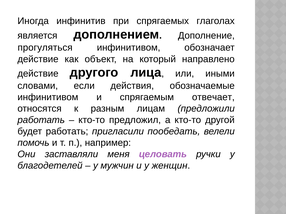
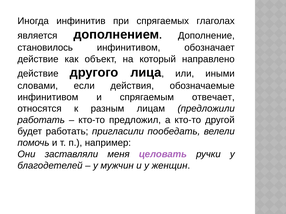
прогуляться: прогуляться -> становилось (45, 48)
